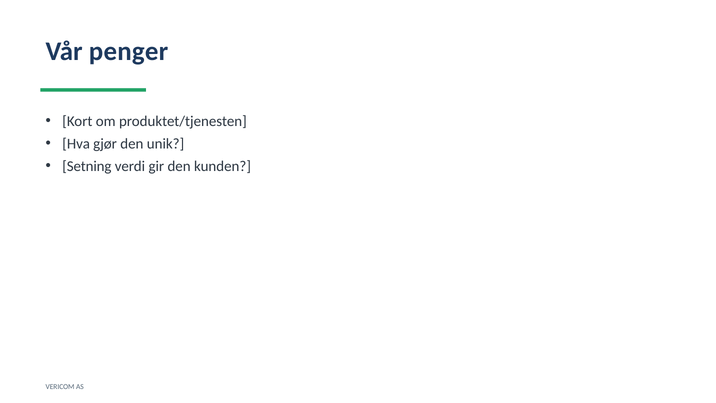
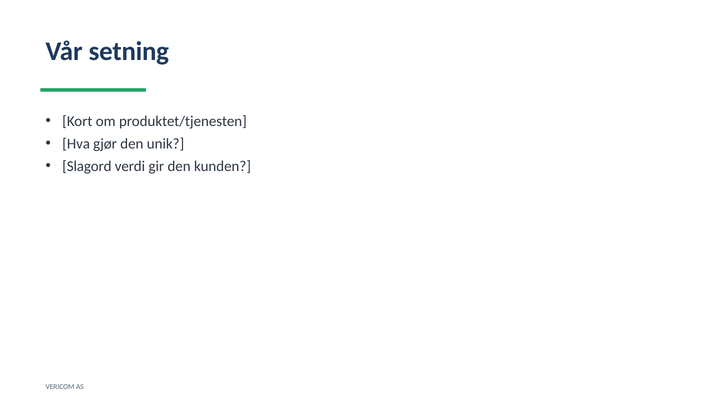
penger: penger -> setning (129, 51)
Setning: Setning -> Slagord (87, 166)
